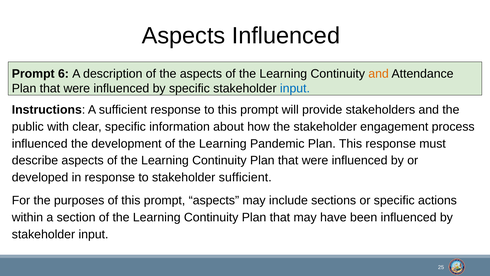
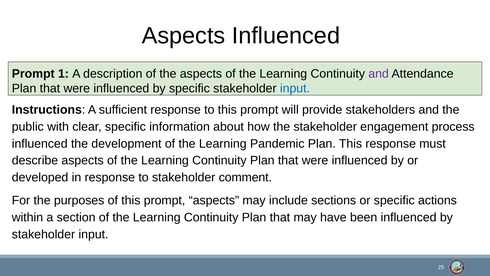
6: 6 -> 1 (63, 74)
and colour: orange -> purple (379, 74)
stakeholder sufficient: sufficient -> comment (245, 177)
